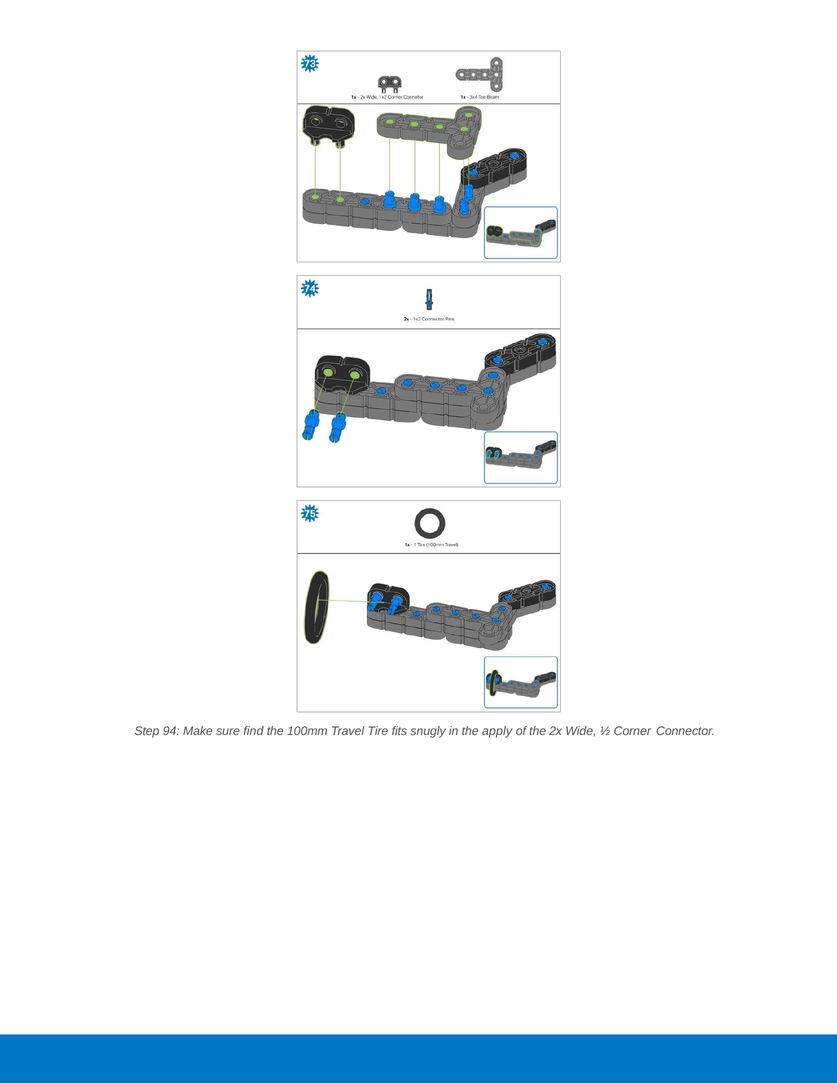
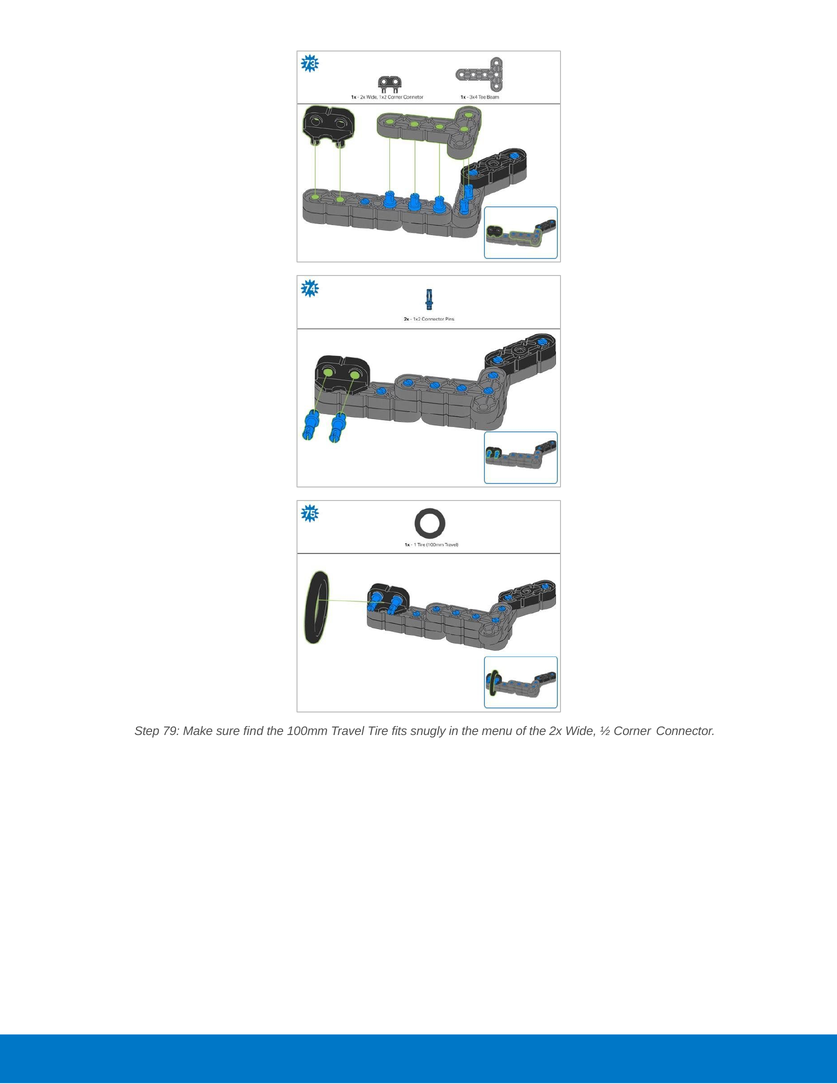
94: 94 -> 79 (171, 731)
apply: apply -> menu (497, 731)
